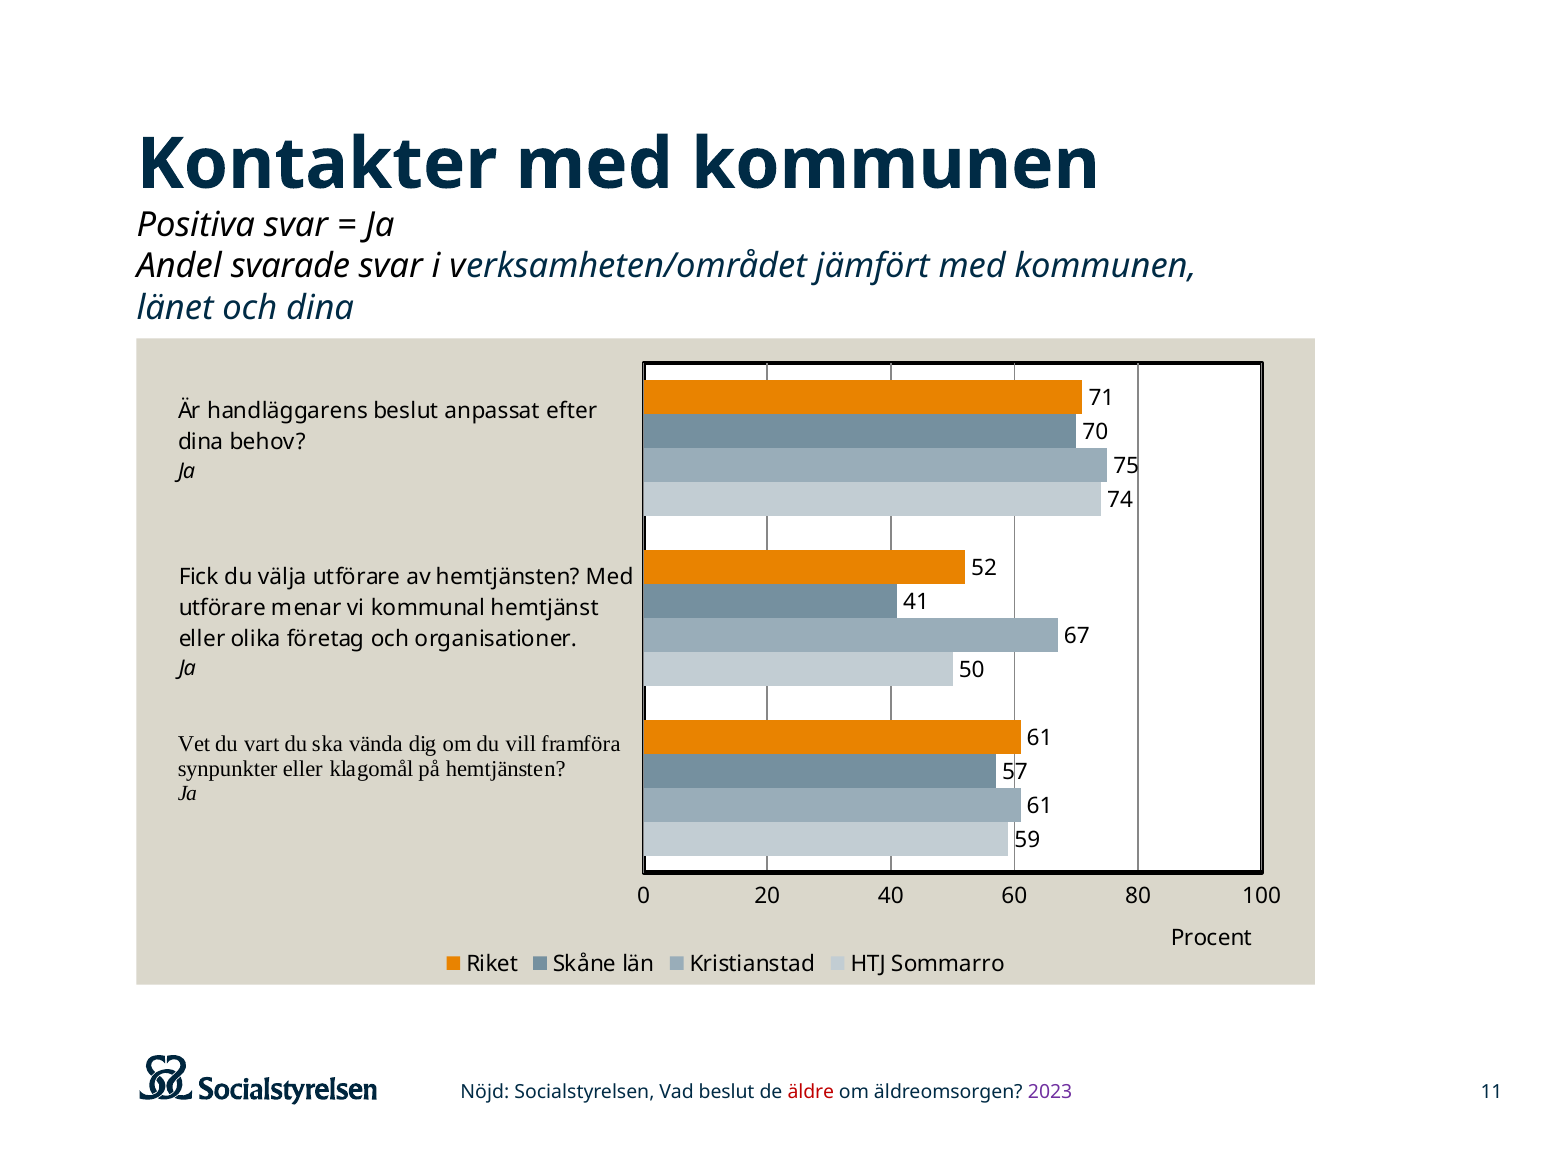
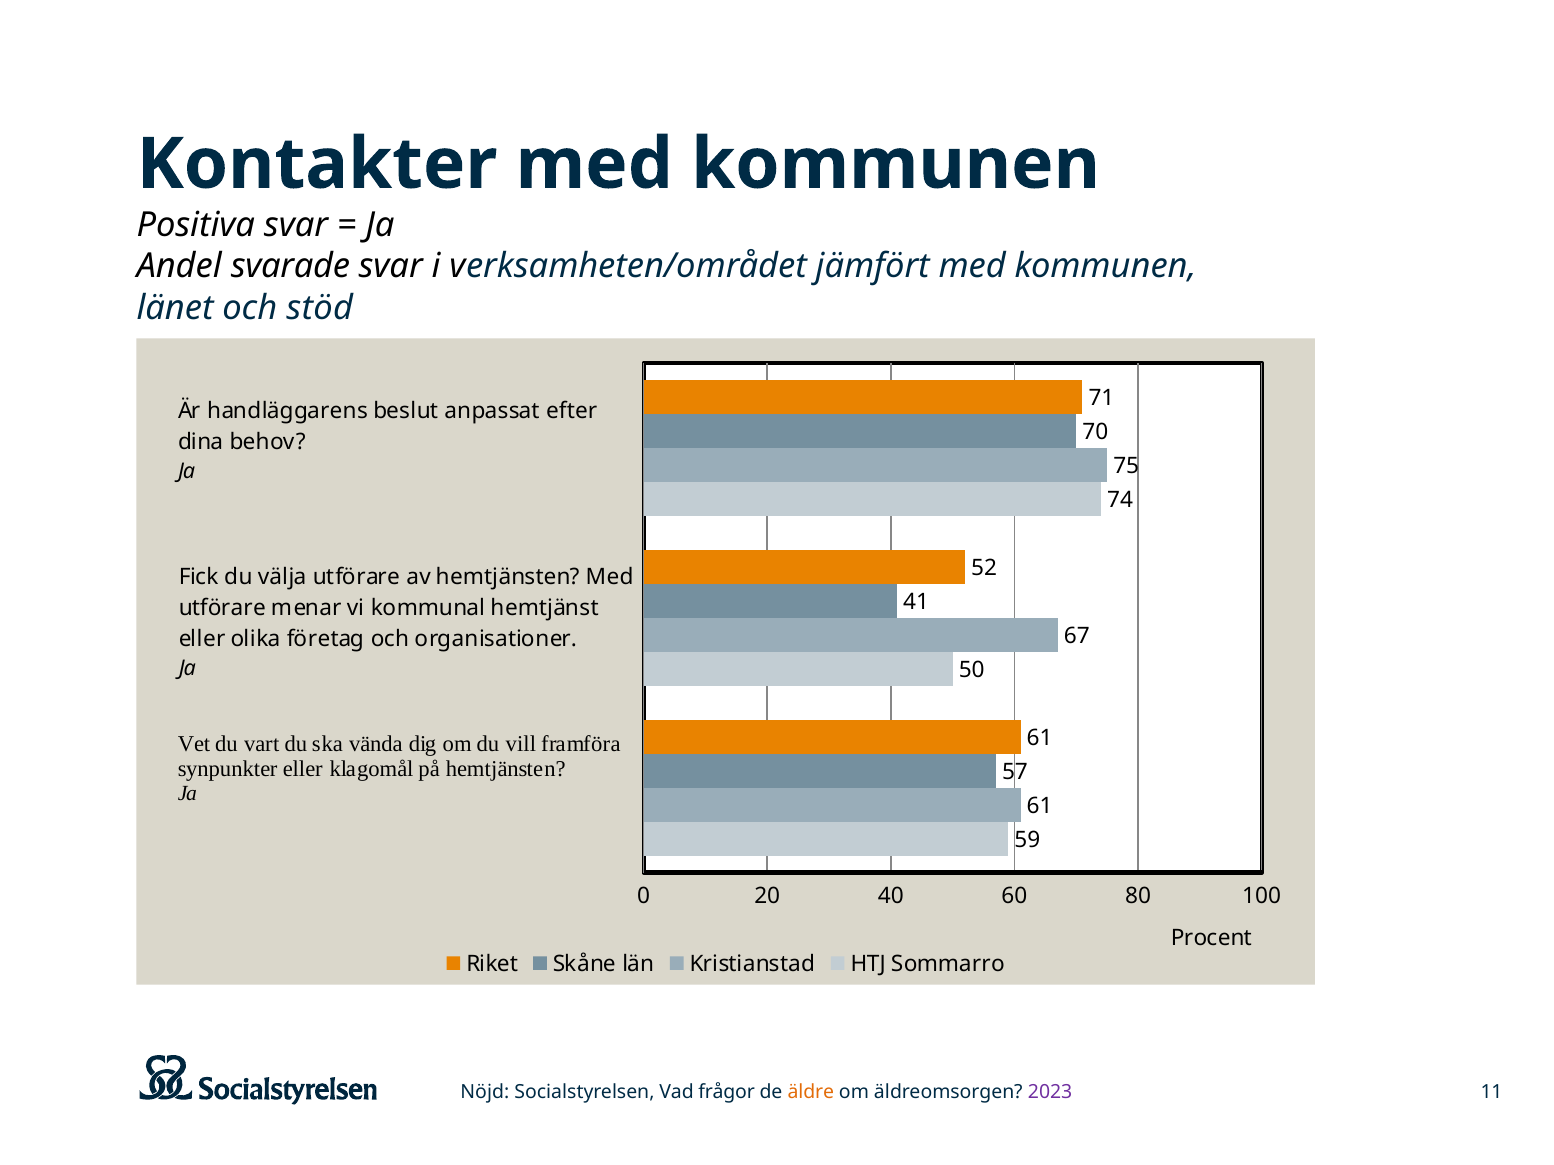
och dina: dina -> stöd (320, 308)
Vad beslut: beslut -> frågor (727, 1092)
äldre colour: red -> orange (811, 1092)
